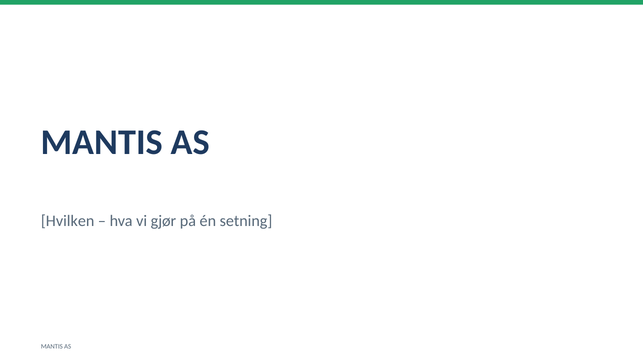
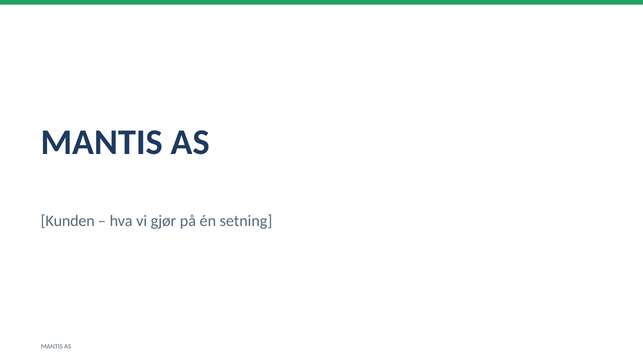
Hvilken: Hvilken -> Kunden (68, 221)
